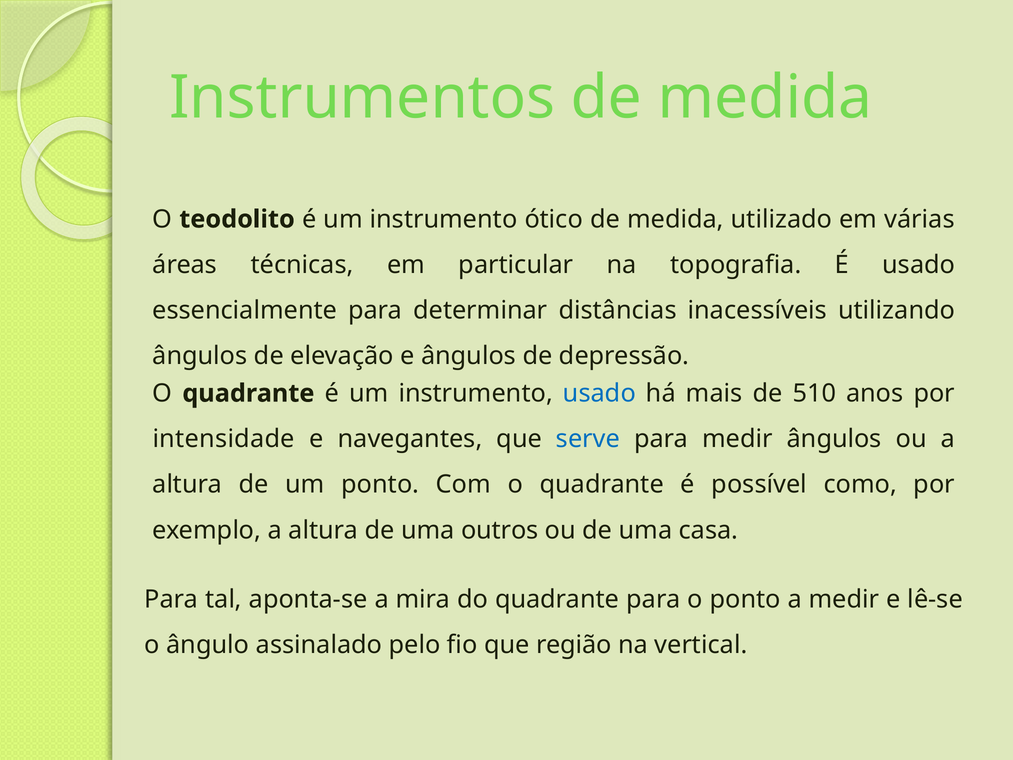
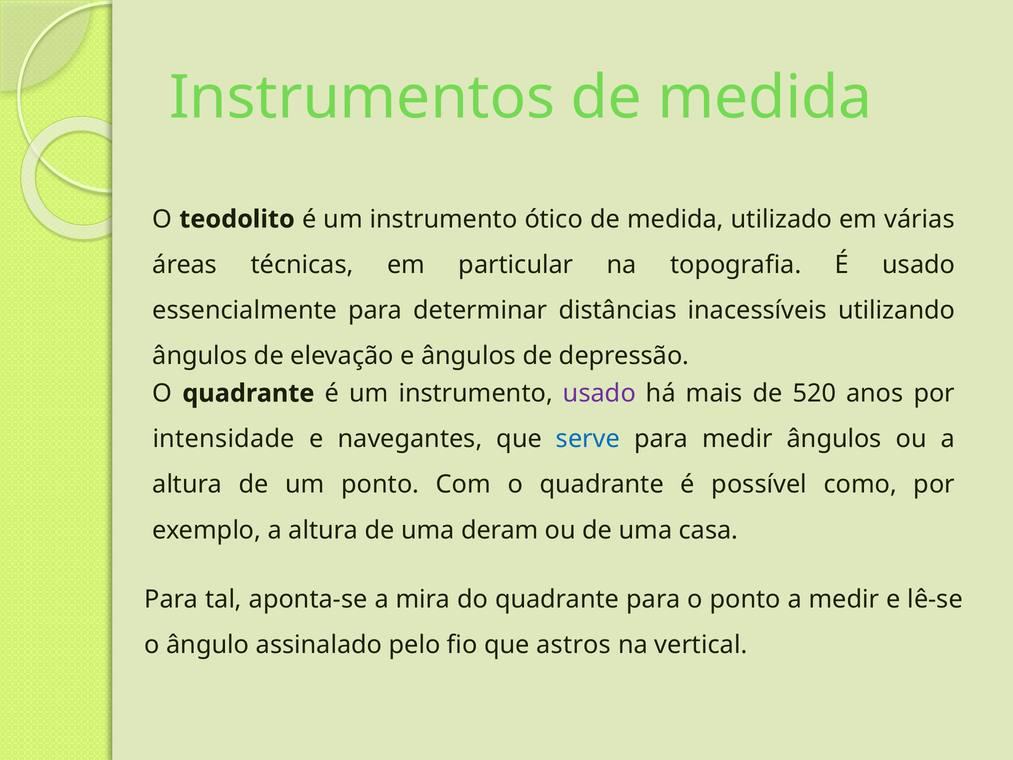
usado colour: blue -> purple (599, 393)
510: 510 -> 520 (814, 393)
outros: outros -> deram (500, 530)
região: região -> astros (574, 645)
